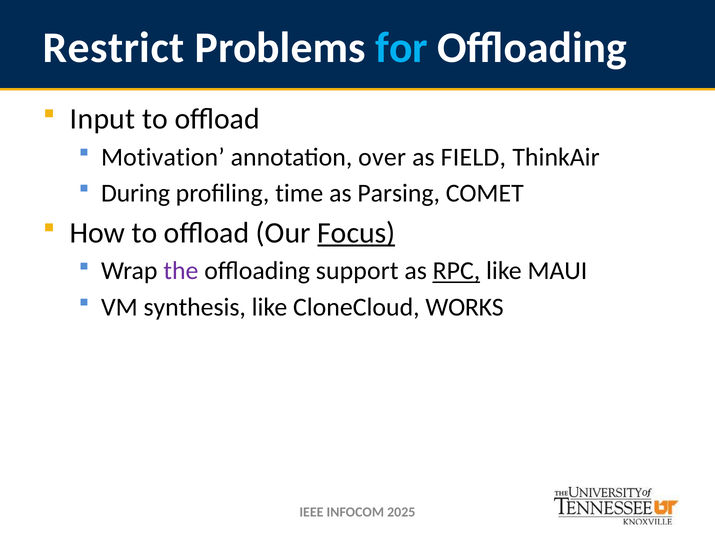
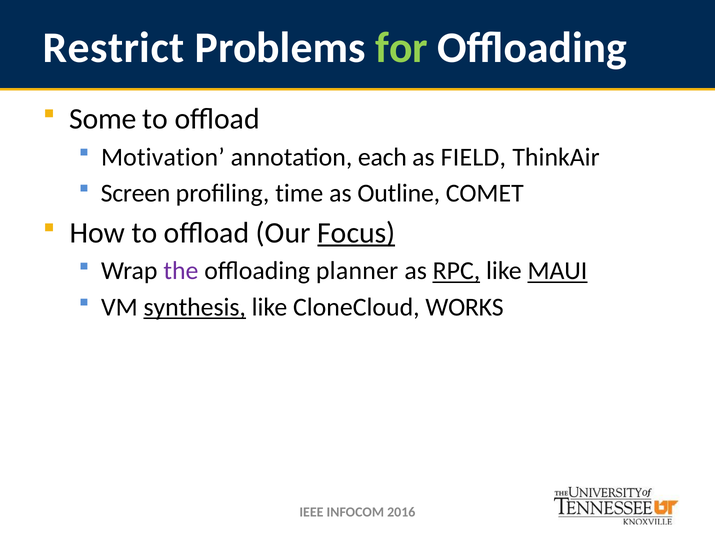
for colour: light blue -> light green (402, 48)
Input: Input -> Some (103, 119)
over: over -> each (382, 157)
During: During -> Screen (136, 193)
Parsing: Parsing -> Outline (399, 193)
support: support -> planner (357, 271)
MAUI underline: none -> present (557, 271)
synthesis underline: none -> present (195, 307)
2025: 2025 -> 2016 (401, 512)
